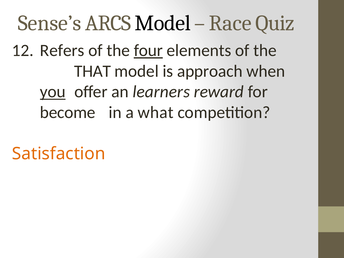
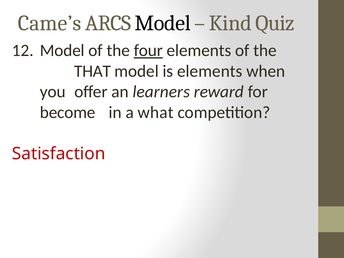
Sense’s: Sense’s -> Came’s (49, 23)
Race: Race -> Kind (230, 23)
Refers: Refers -> Model (62, 50)
is approach: approach -> elements (210, 71)
you underline: present -> none (53, 92)
Satisfaction colour: orange -> red (59, 154)
